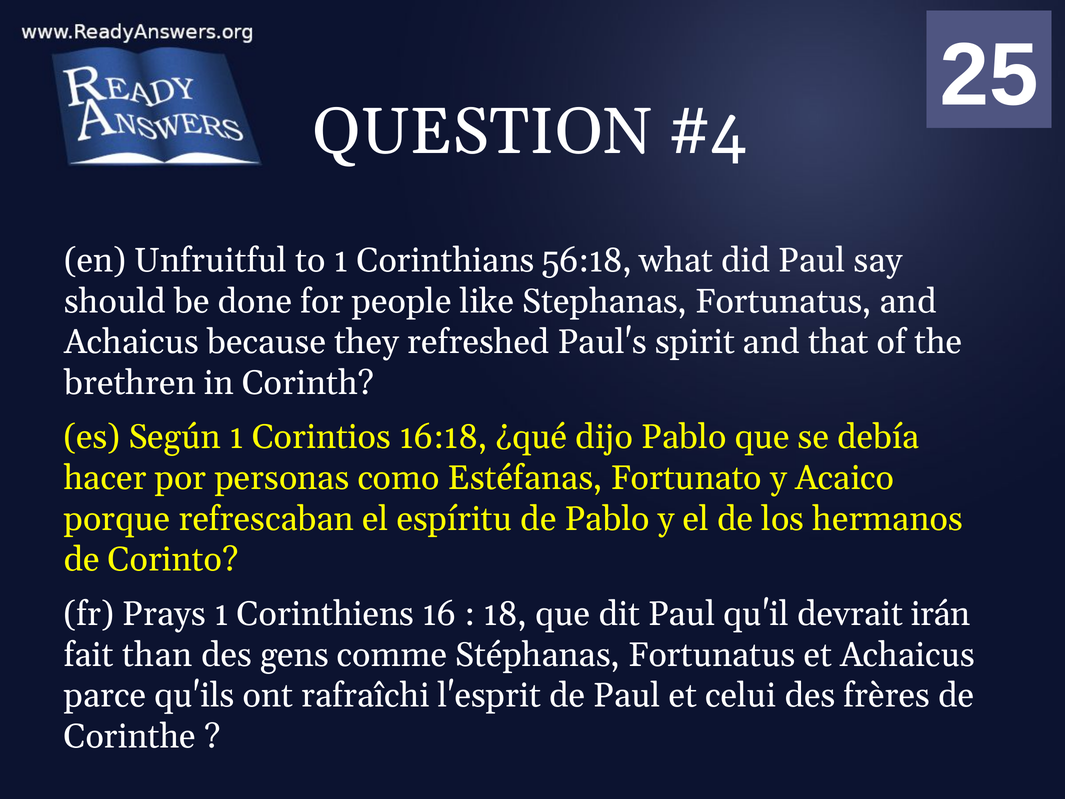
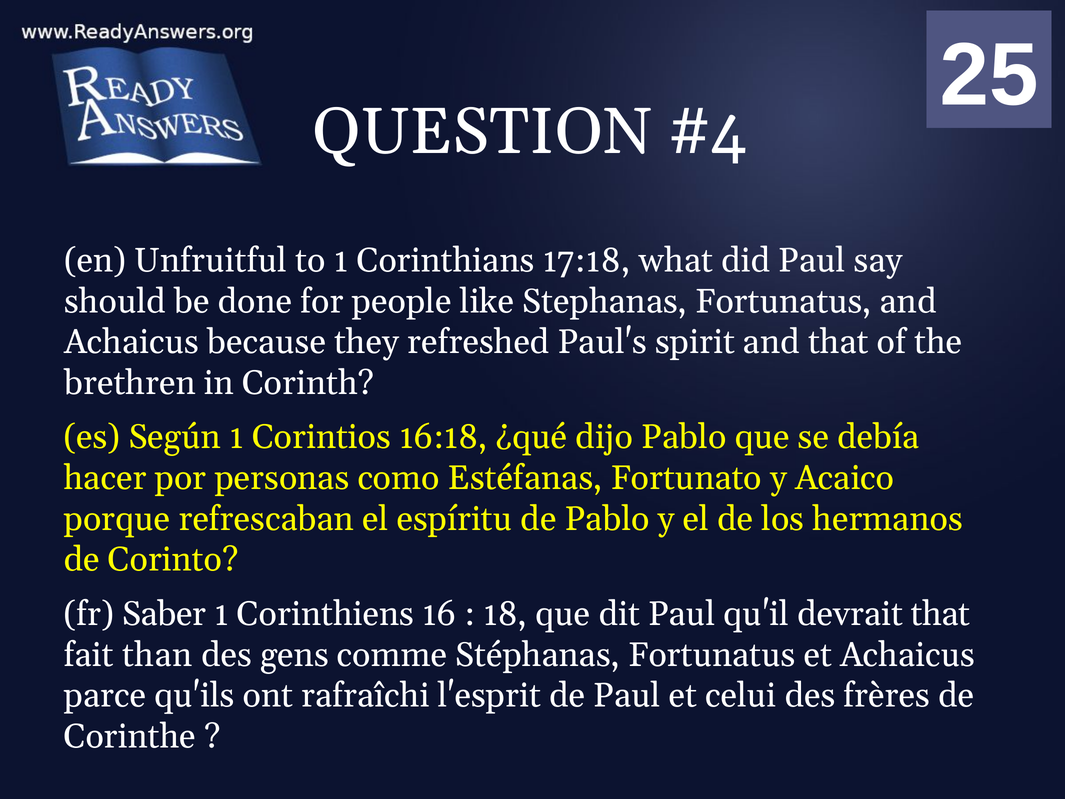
56:18: 56:18 -> 17:18 (587, 260)
Prays: Prays -> Saber (164, 614)
devrait irán: irán -> that (941, 614)
